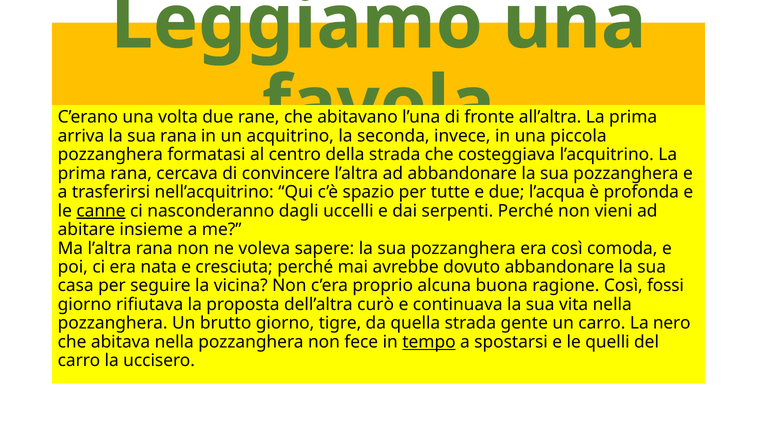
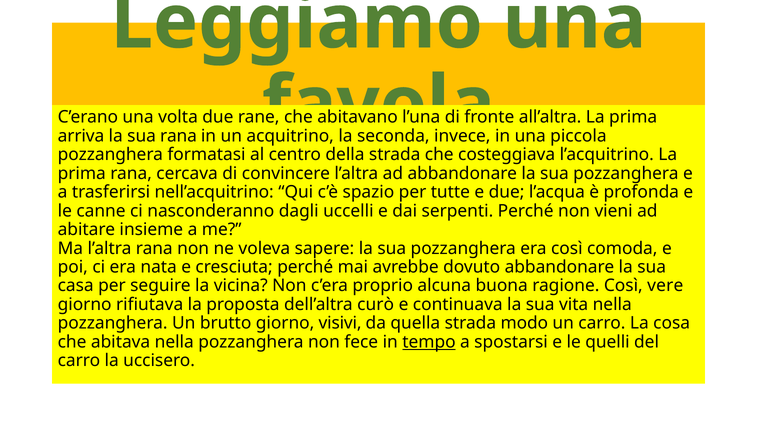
canne underline: present -> none (101, 211)
fossi: fossi -> vere (665, 286)
tigre: tigre -> visivi (340, 323)
gente: gente -> modo (524, 323)
nero: nero -> cosa (672, 323)
